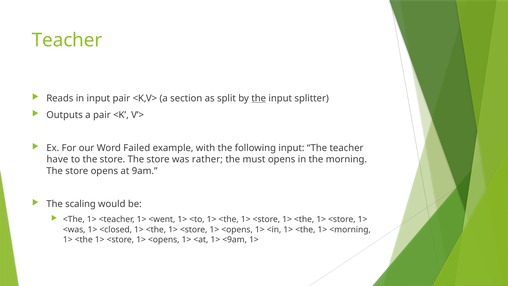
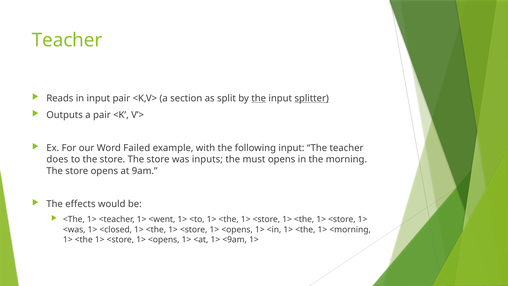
splitter underline: none -> present (312, 98)
have: have -> does (57, 159)
rather: rather -> inputs (207, 159)
scaling: scaling -> effects (80, 204)
